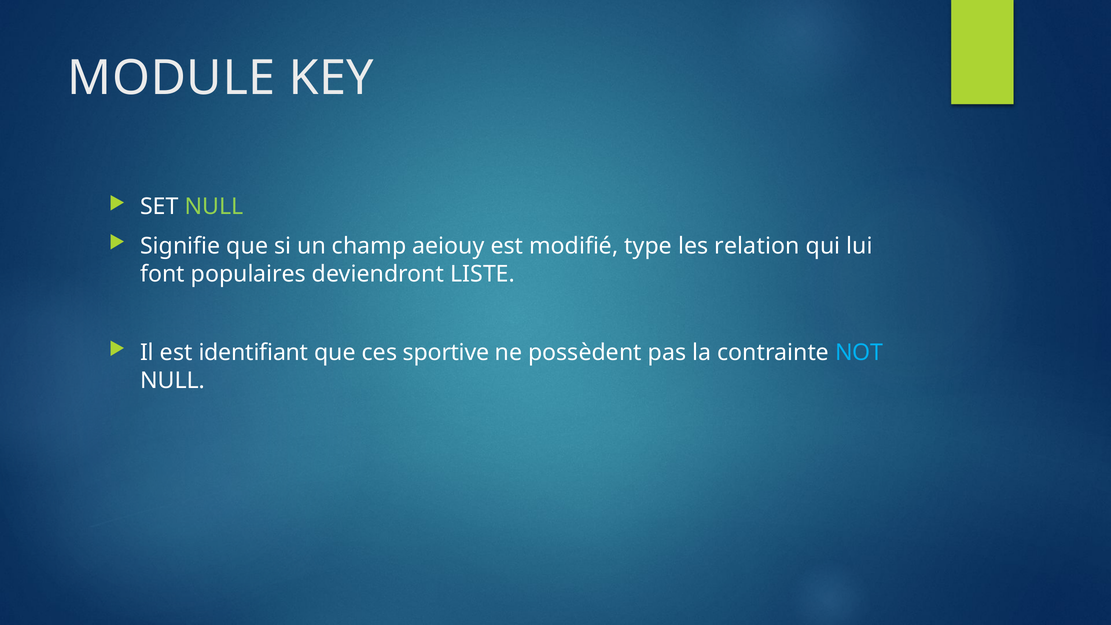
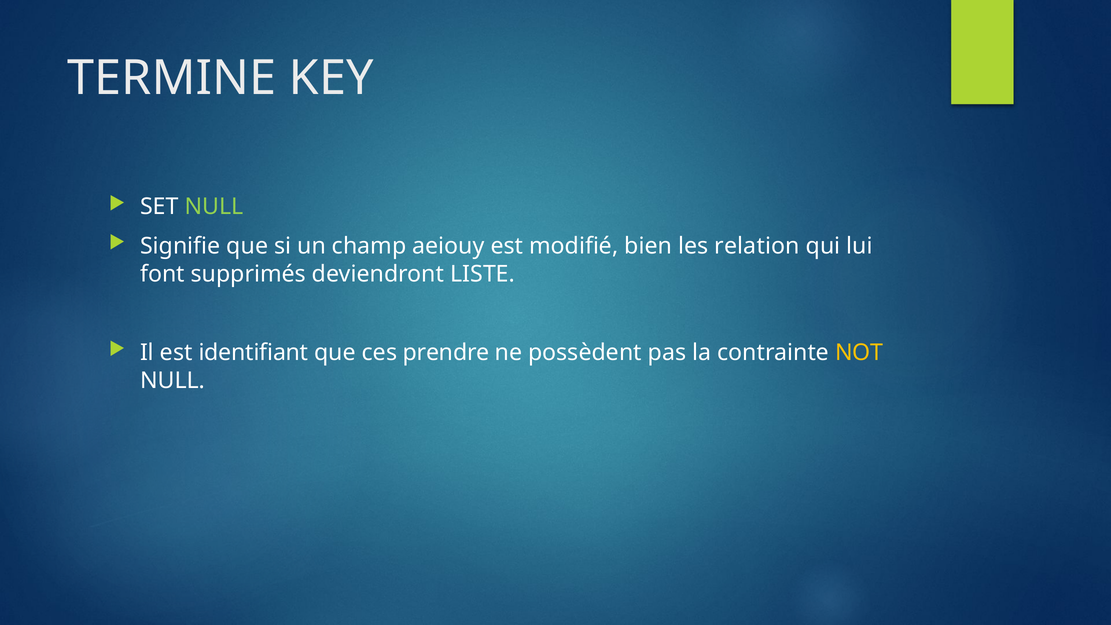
MODULE: MODULE -> TERMINE (172, 78)
type: type -> bien (648, 246)
populaires: populaires -> supprimés (248, 274)
sportive: sportive -> prendre (446, 353)
NOT colour: light blue -> yellow (859, 353)
